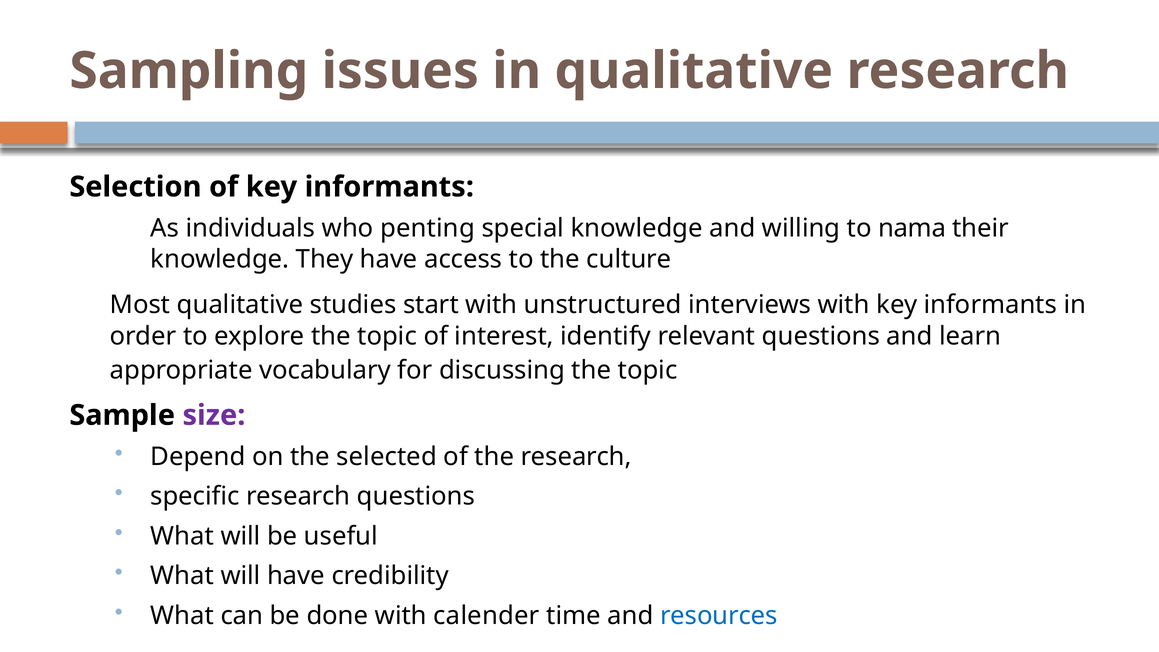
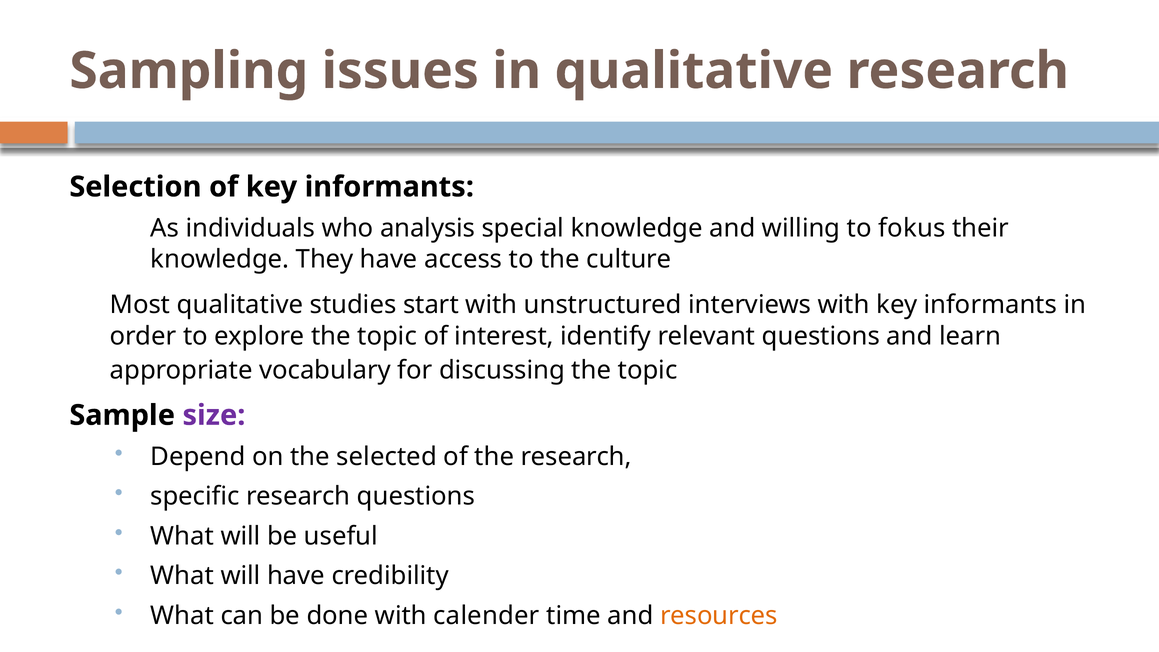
penting: penting -> analysis (428, 228)
nama: nama -> fokus (912, 228)
resources colour: blue -> orange (719, 616)
